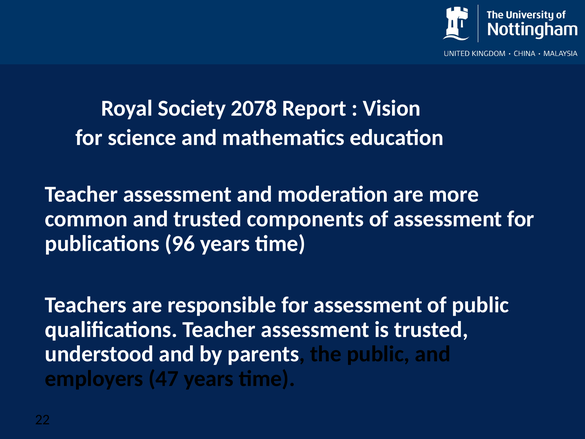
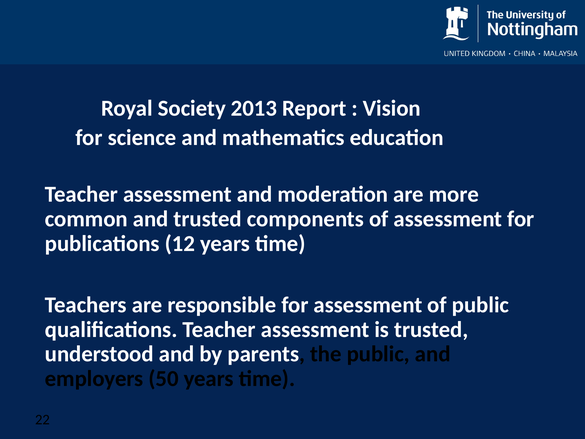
2078: 2078 -> 2013 (254, 108)
96: 96 -> 12 (180, 244)
47: 47 -> 50 (163, 378)
